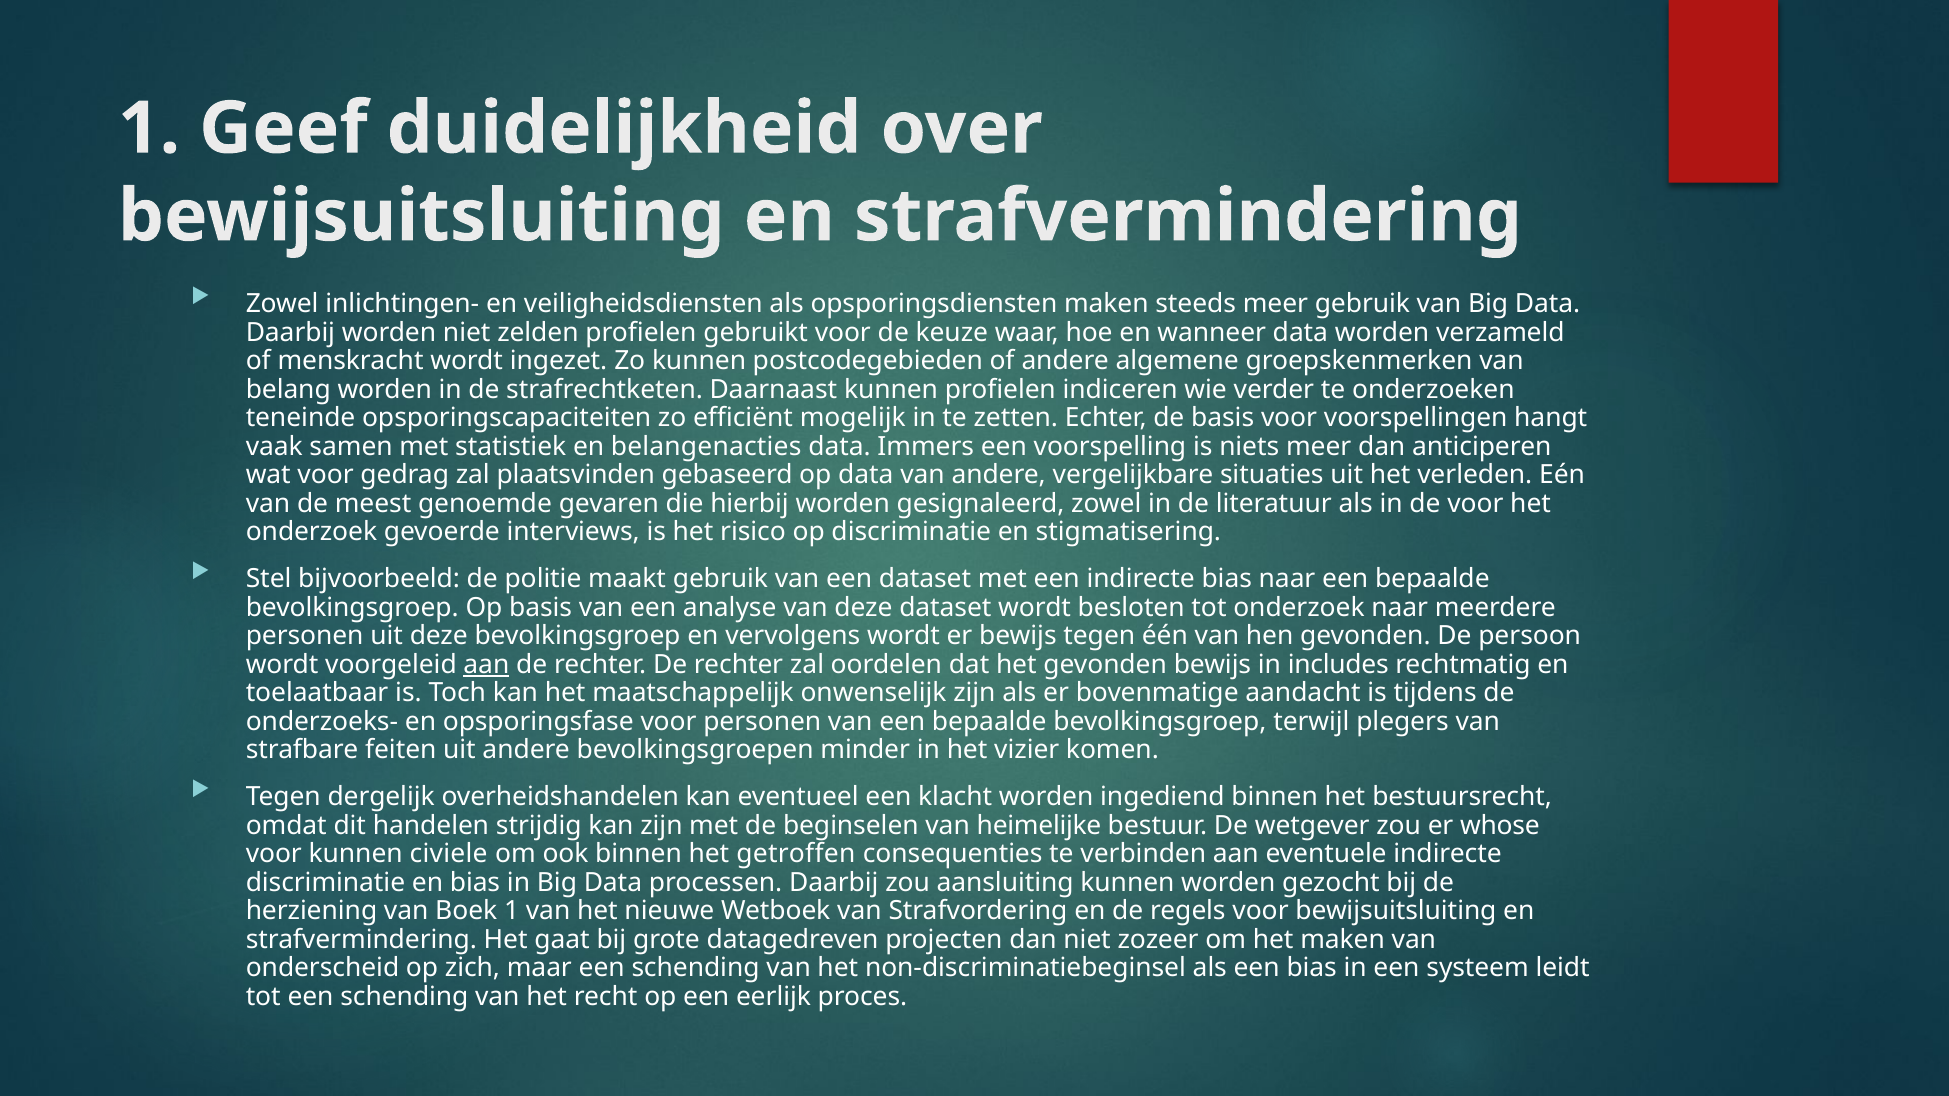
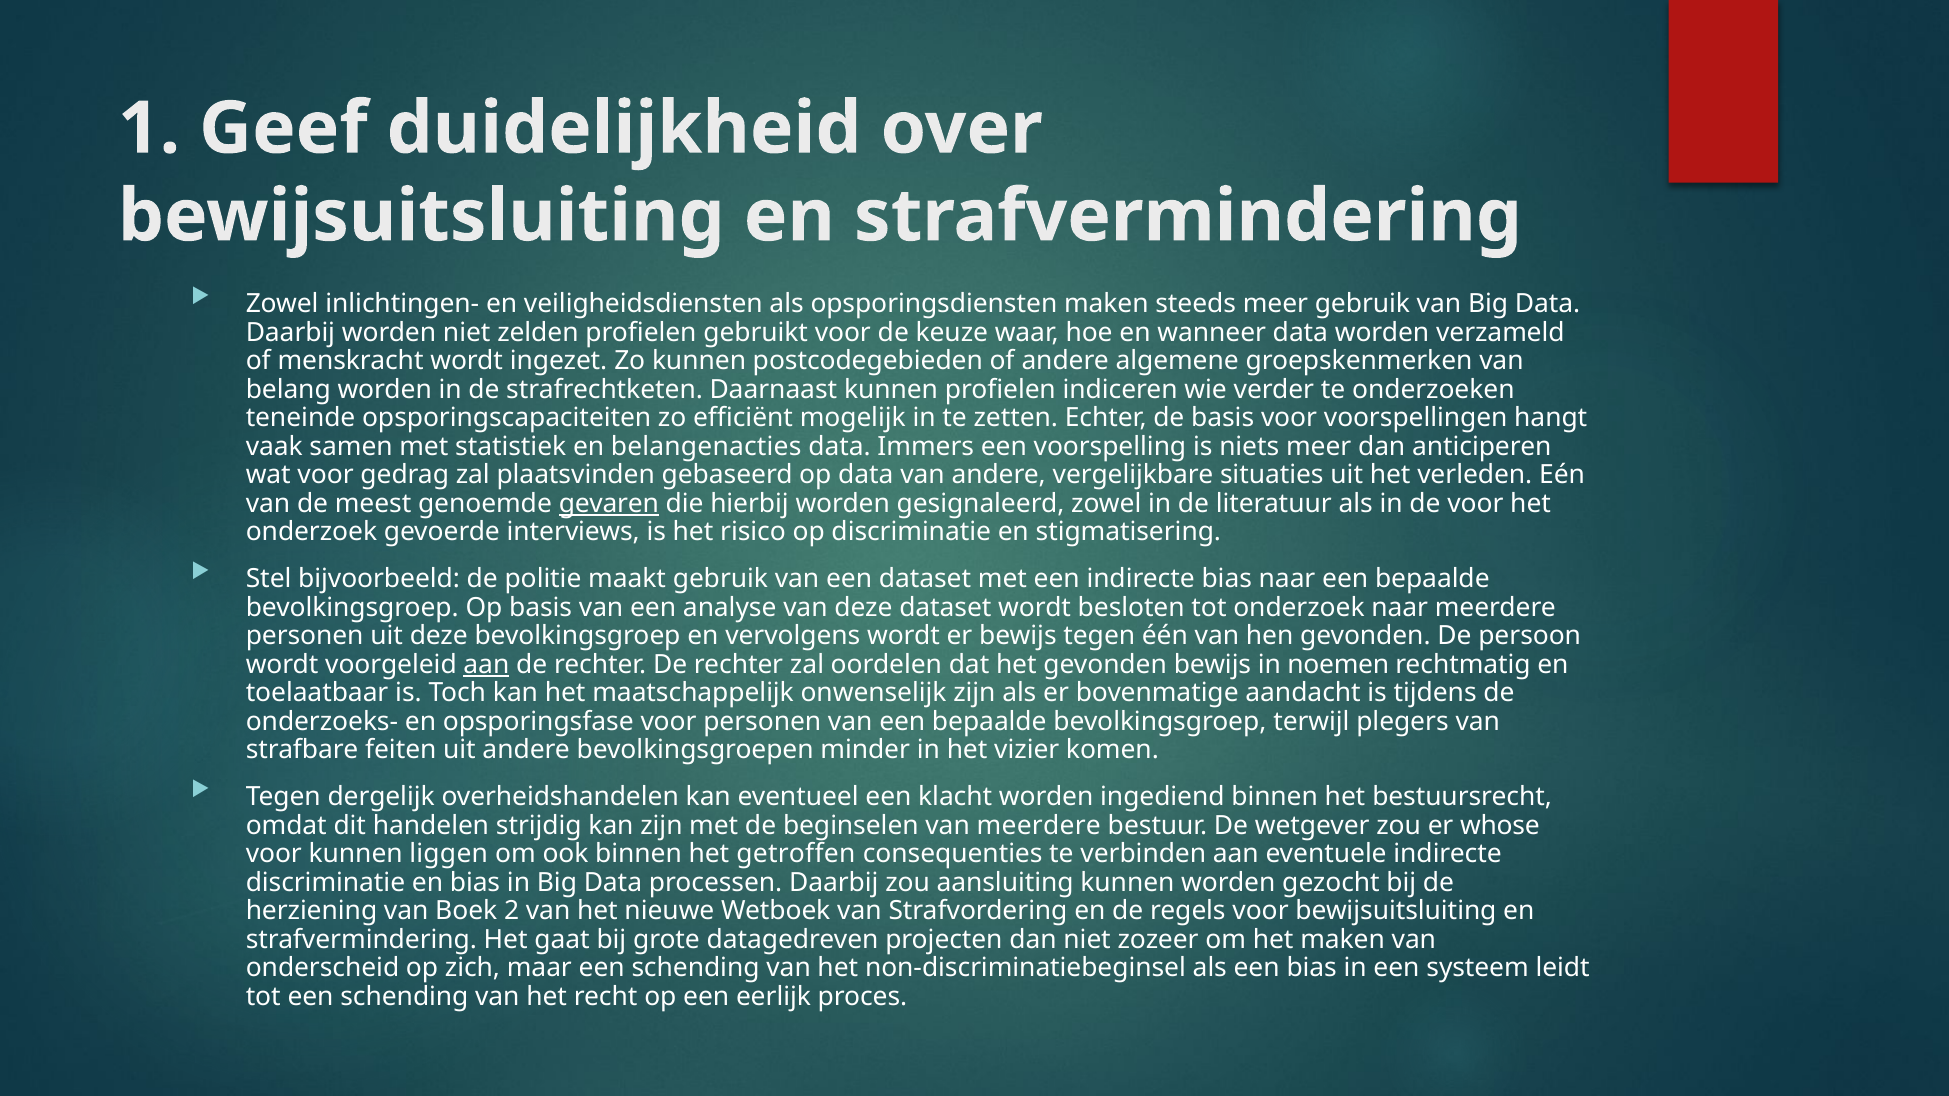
gevaren underline: none -> present (609, 504)
includes: includes -> noemen (1338, 665)
van heimelijke: heimelijke -> meerdere (1039, 826)
civiele: civiele -> liggen (449, 854)
Boek 1: 1 -> 2 (512, 911)
